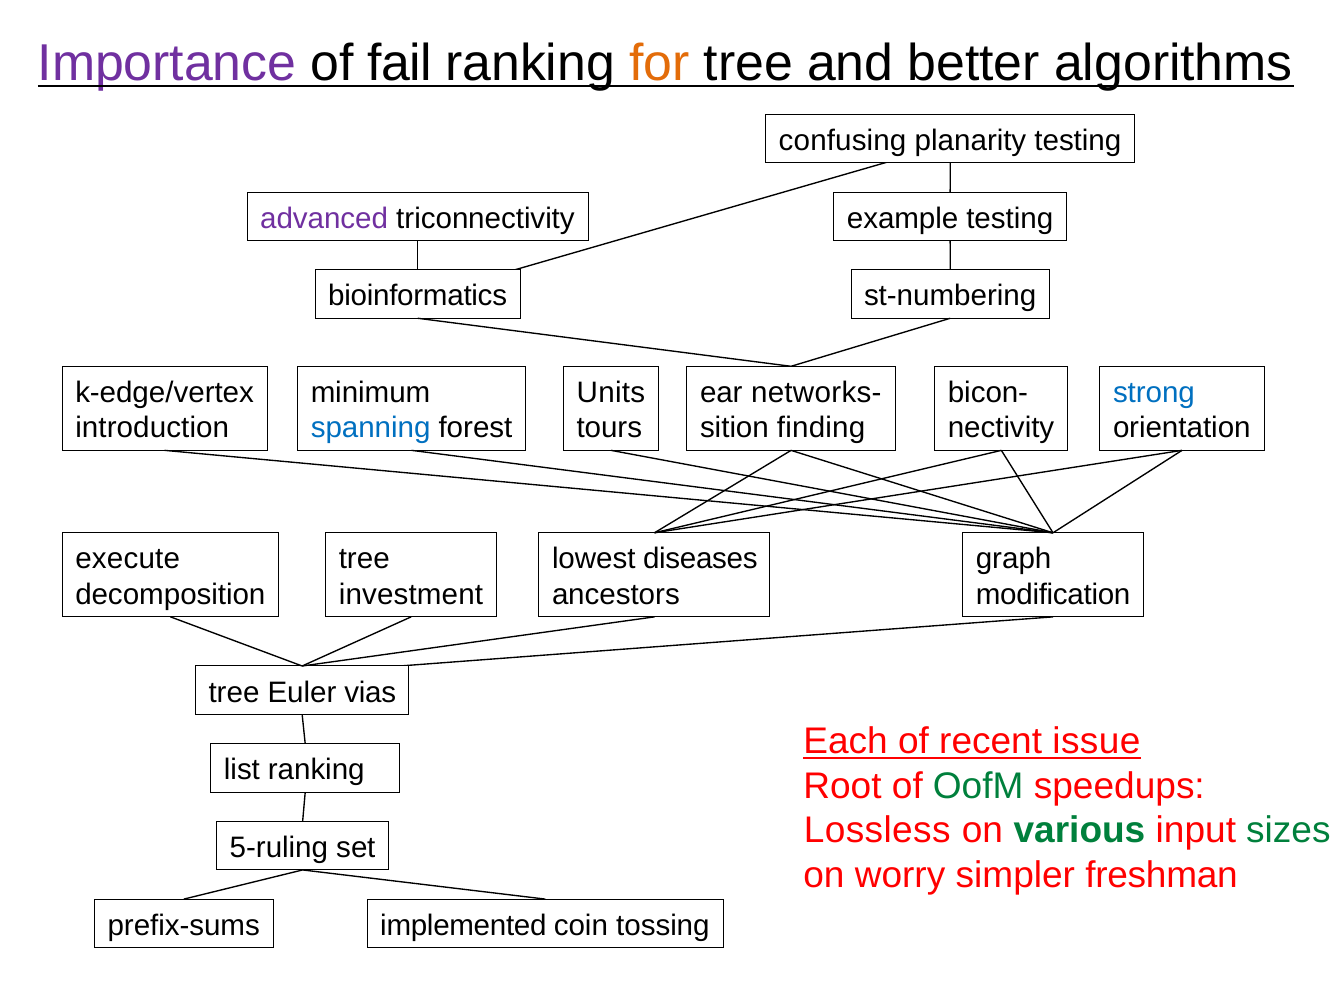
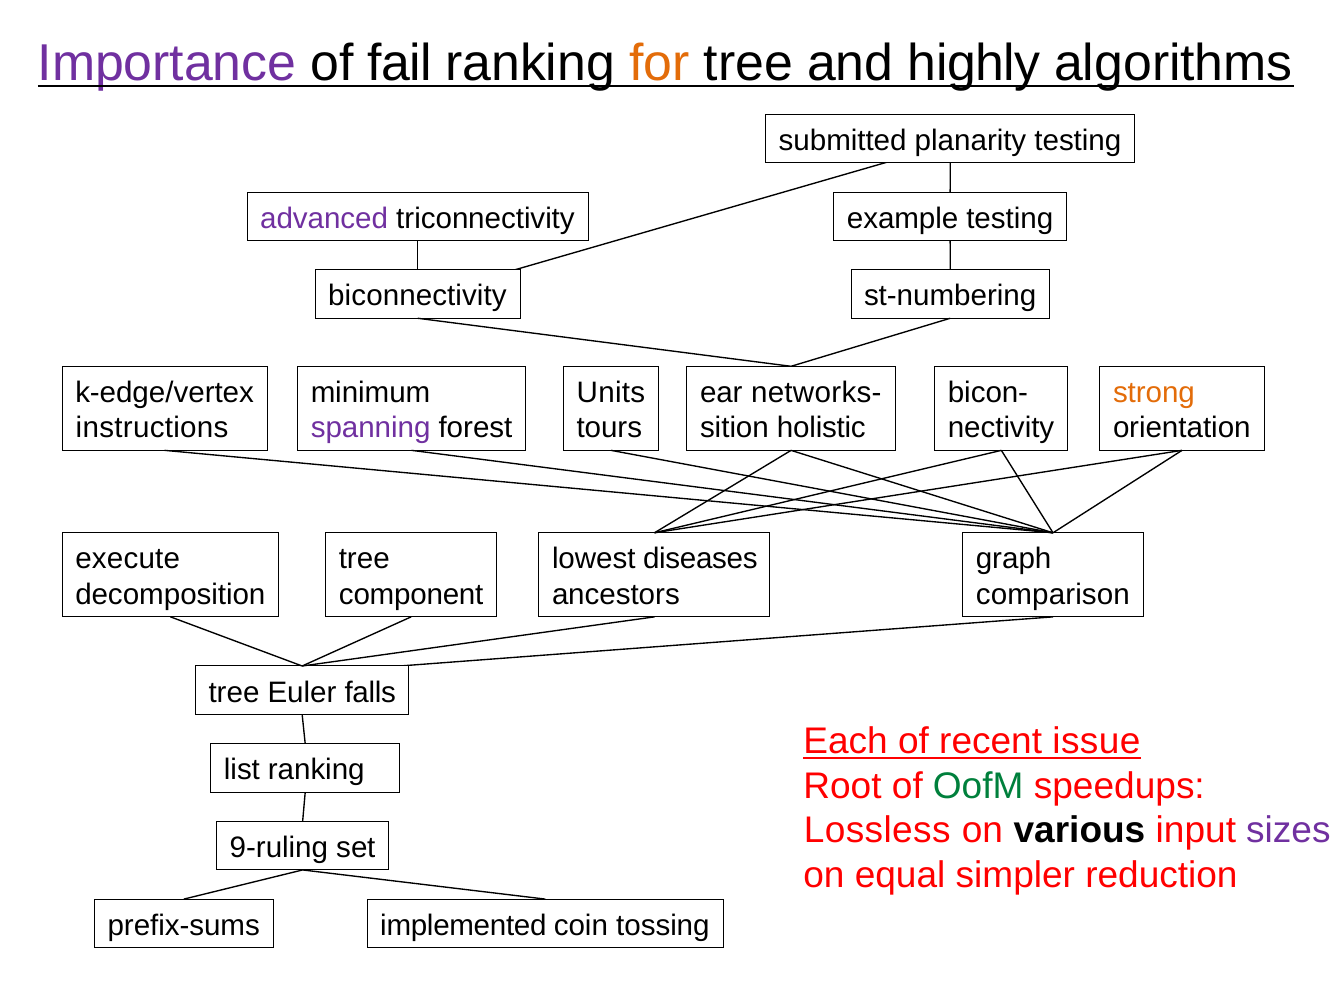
better: better -> highly (974, 63)
confusing: confusing -> submitted (843, 141)
bioinformatics: bioinformatics -> biconnectivity (417, 296)
strong colour: blue -> orange (1154, 393)
introduction: introduction -> instructions (152, 428)
spanning colour: blue -> purple (371, 428)
finding: finding -> holistic (821, 428)
investment: investment -> component (411, 595)
modification: modification -> comparison (1053, 595)
vias: vias -> falls (370, 692)
various colour: green -> black (1079, 831)
sizes colour: green -> purple (1288, 831)
5-ruling: 5-ruling -> 9-ruling (279, 848)
worry: worry -> equal (900, 875)
freshman: freshman -> reduction (1161, 875)
